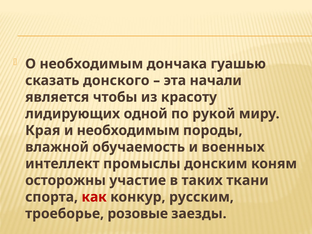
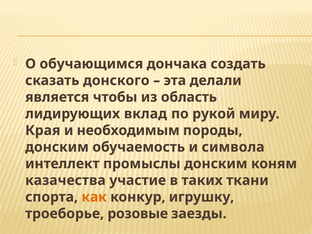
О необходимым: необходимым -> обучающимся (91, 64)
гуашью: гуашью -> создать (238, 64)
начали: начали -> делали (216, 80)
красоту: красоту -> область (189, 97)
одной: одной -> вклад (145, 114)
влажной: влажной -> донским (57, 147)
военных: военных -> символа (233, 147)
осторожны: осторожны -> казачества (65, 180)
как colour: red -> orange (94, 197)
русским: русским -> игрушку (201, 197)
